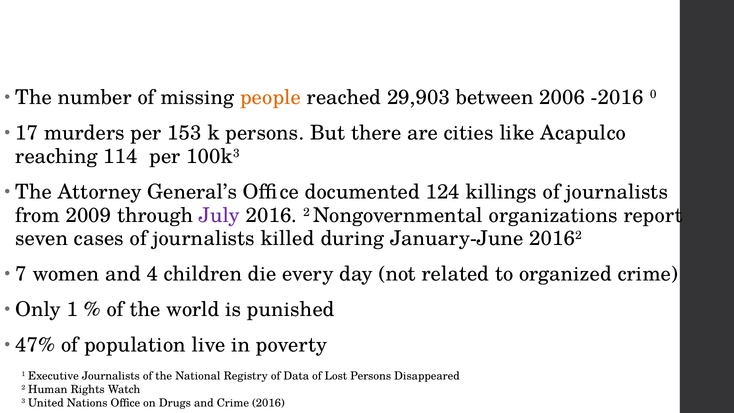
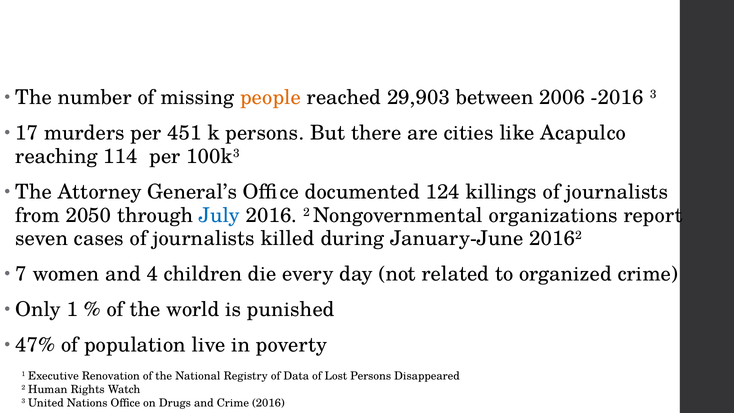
-2016 0: 0 -> 3 (653, 94)
153: 153 -> 451 (184, 133)
2009: 2009 -> 2050 (88, 215)
July colour: purple -> blue (219, 215)
Executive Journalists: Journalists -> Renovation (111, 376)
